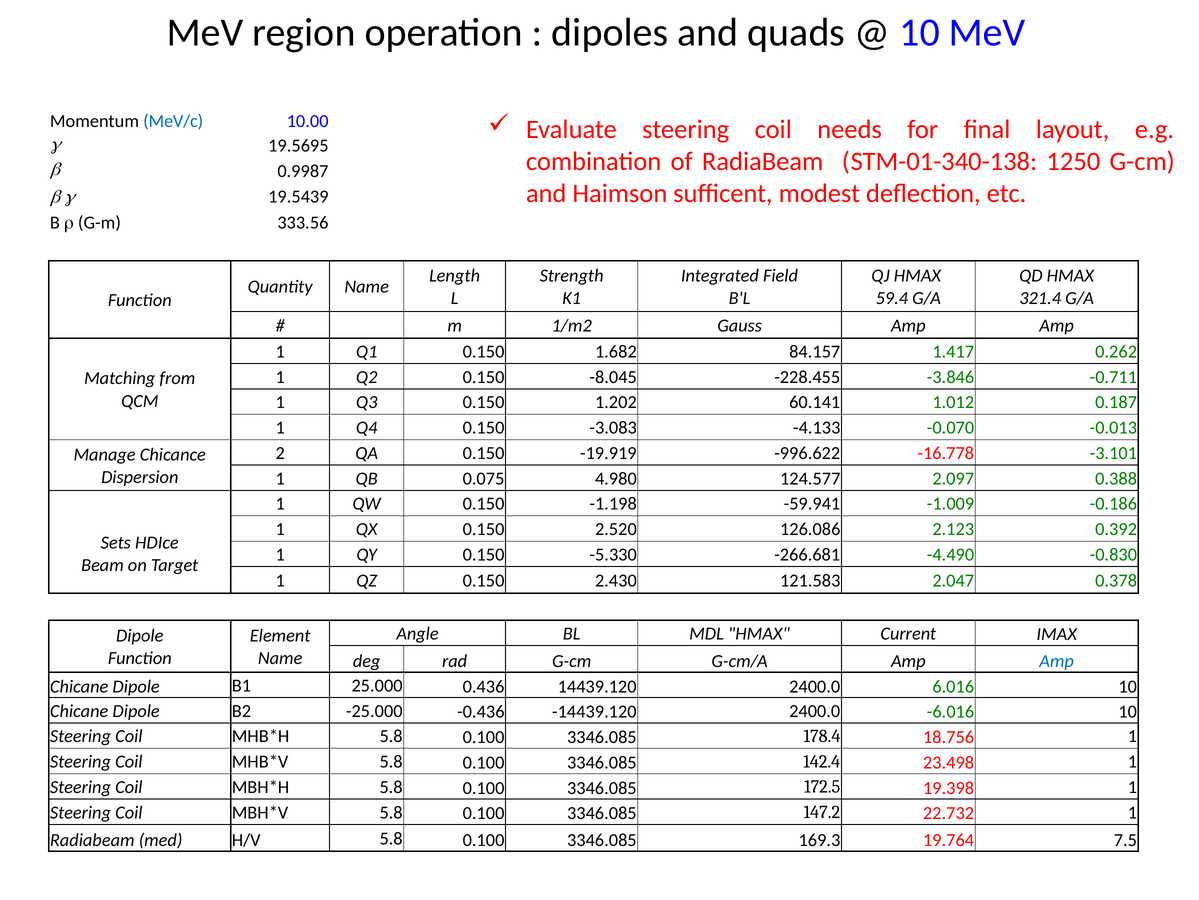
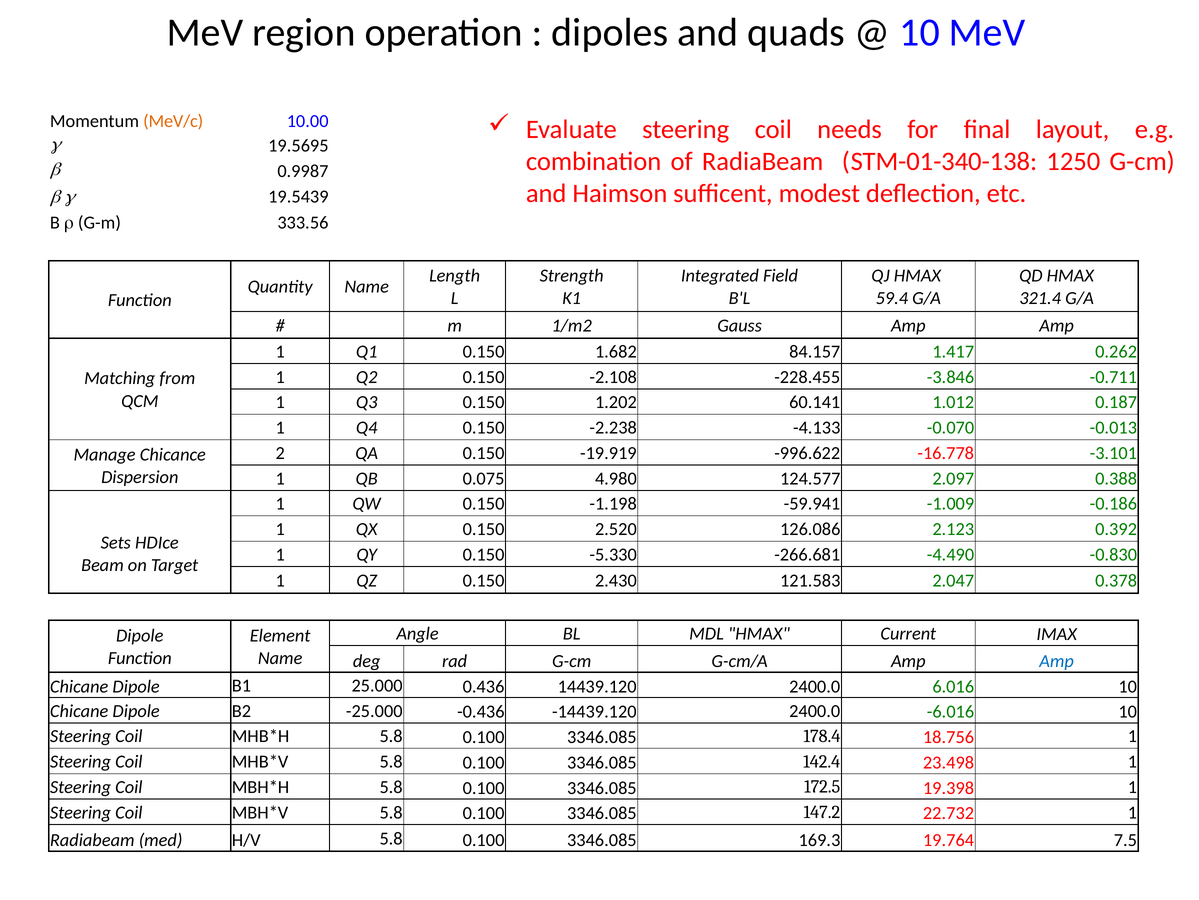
MeV/c colour: blue -> orange (173, 121)
-8.045: -8.045 -> -2.108 (613, 377)
-3.083: -3.083 -> -2.238 (613, 427)
